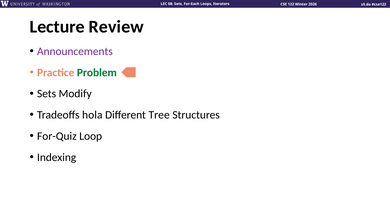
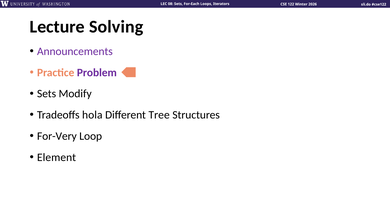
Review: Review -> Solving (116, 27)
Problem colour: green -> purple (97, 73)
For-Quiz: For-Quiz -> For-Very (57, 136)
Indexing: Indexing -> Element (57, 158)
